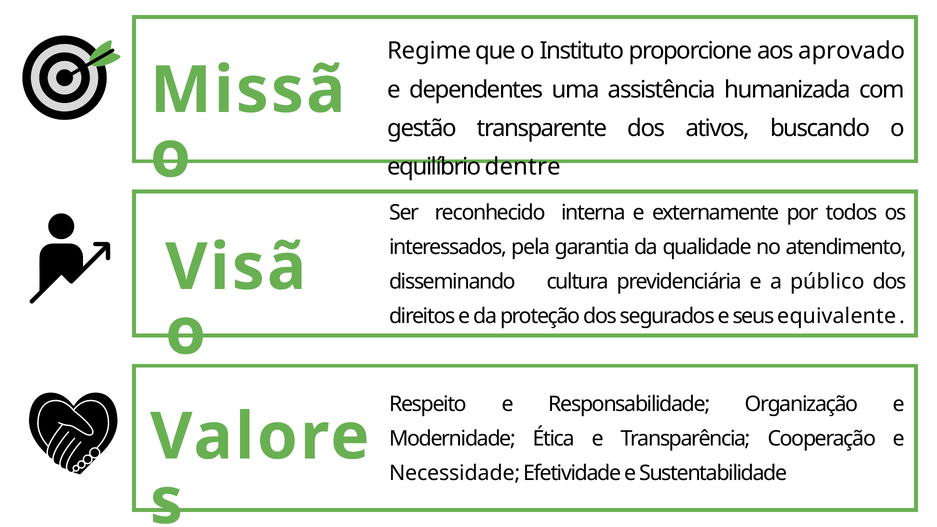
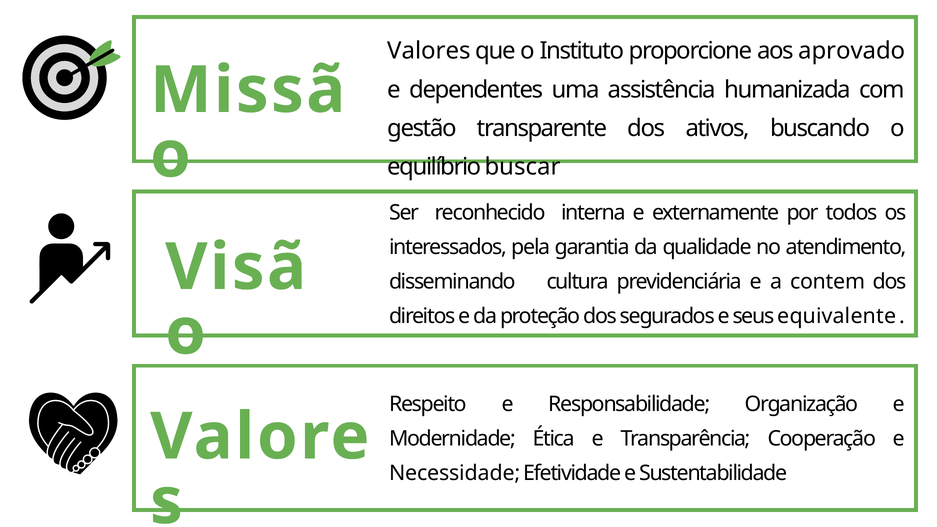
Regime: Regime -> Valores (429, 51)
dentre: dentre -> buscar (523, 167)
público: público -> contem (828, 282)
